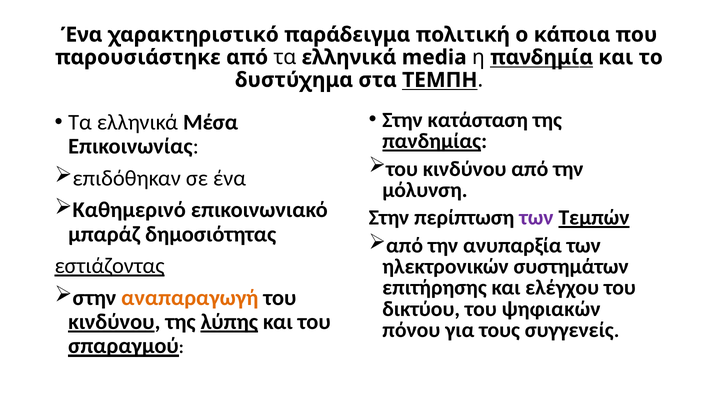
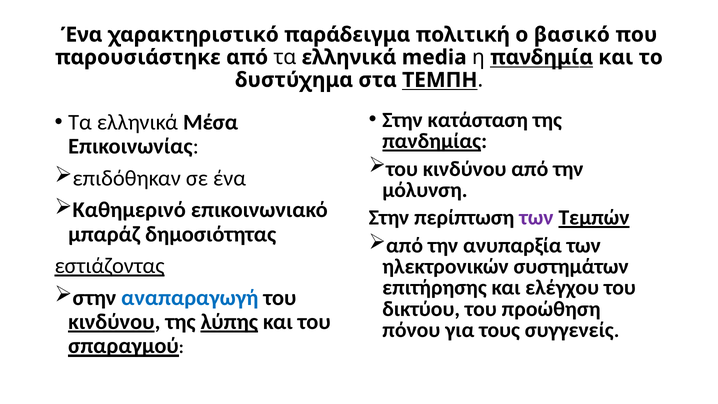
κάποια: κάποια -> βασικό (572, 35)
αναπαραγωγή colour: orange -> blue (190, 298)
ψηφιακών: ψηφιακών -> προώθηση (551, 309)
